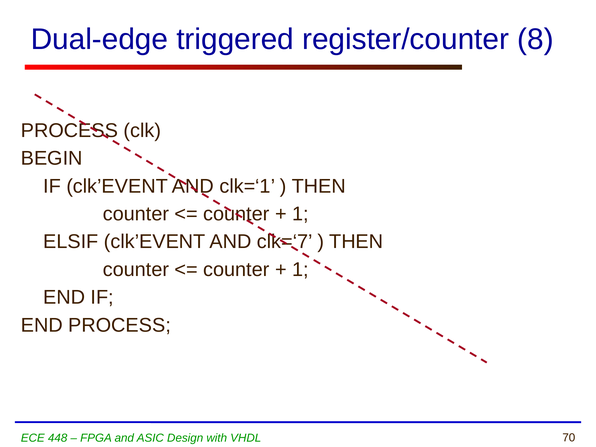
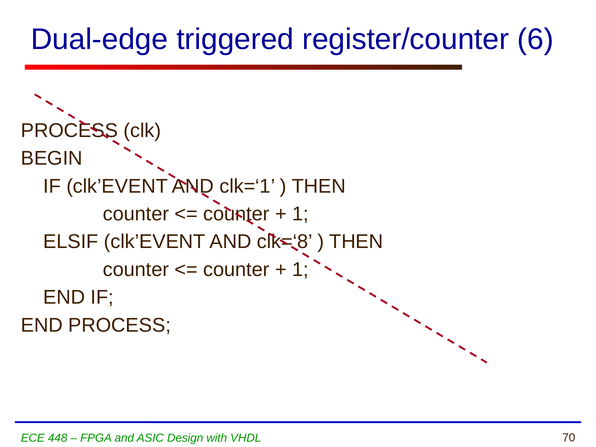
8: 8 -> 6 (535, 39)
clk=‘7: clk=‘7 -> clk=‘8 (285, 242)
